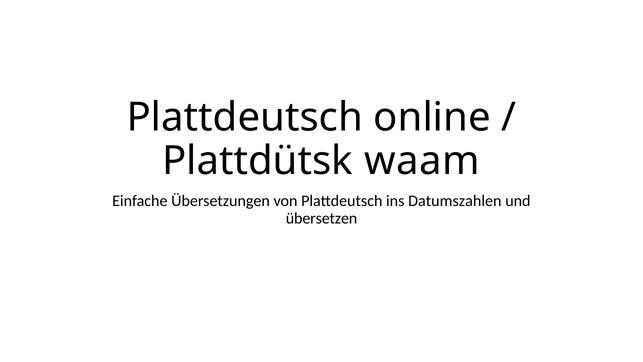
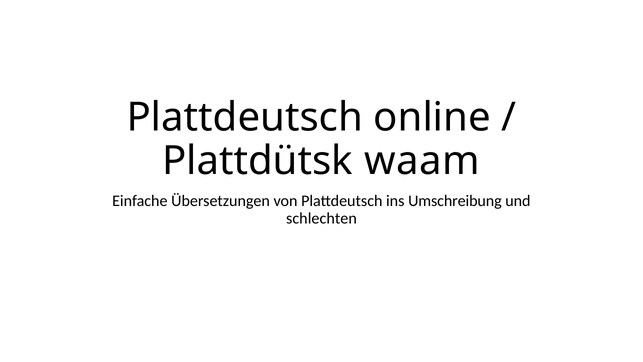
Datumszahlen: Datumszahlen -> Umschreibung (455, 201)
übersetzen: übersetzen -> schlechten (321, 218)
